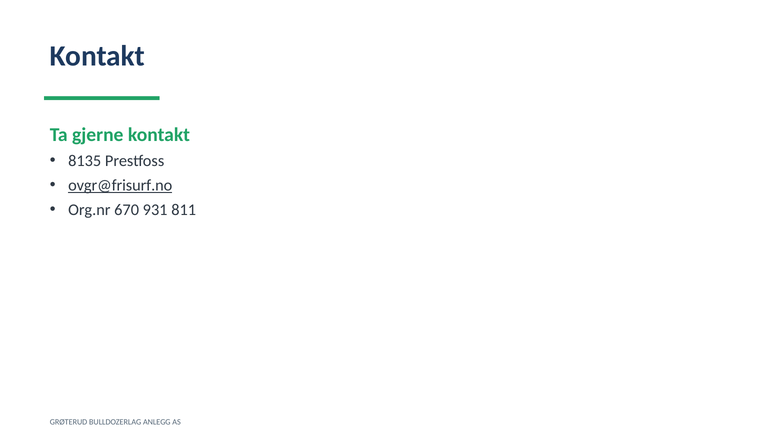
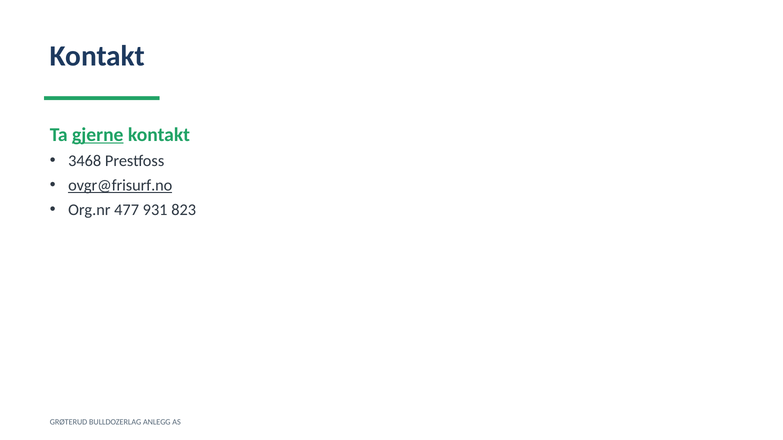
gjerne underline: none -> present (98, 135)
8135: 8135 -> 3468 (85, 161)
670: 670 -> 477 (127, 210)
811: 811 -> 823 (184, 210)
